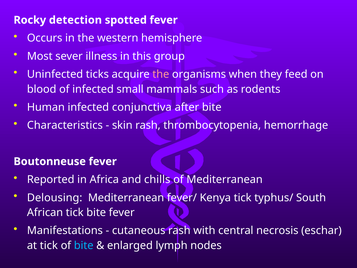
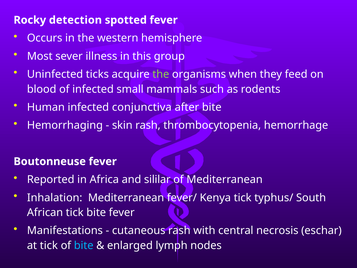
the colour: pink -> light green (161, 74)
Characteristics: Characteristics -> Hemorrhaging (65, 125)
chills: chills -> sililar (157, 179)
Delousing: Delousing -> Inhalation (55, 197)
